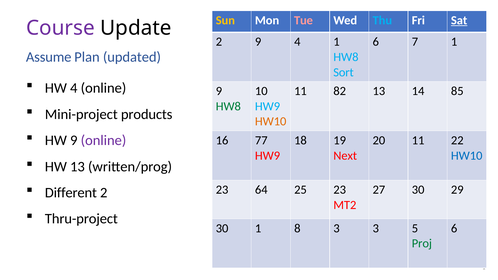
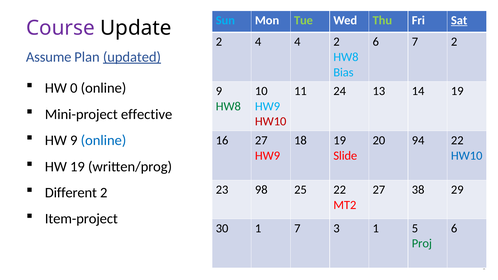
Sun colour: yellow -> light blue (225, 20)
Tue colour: pink -> light green (303, 20)
Thu colour: light blue -> light green (382, 20)
2 9: 9 -> 4 (258, 42)
4 1: 1 -> 2 (337, 42)
7 1: 1 -> 2 (454, 42)
updated underline: none -> present (132, 57)
Sort: Sort -> Bias (343, 72)
HW 4: 4 -> 0 (74, 88)
82: 82 -> 24 (340, 91)
14 85: 85 -> 19 (457, 91)
products: products -> effective (147, 114)
HW10 colour: orange -> red (271, 122)
online colour: purple -> blue (103, 140)
16 77: 77 -> 27 (261, 141)
20 11: 11 -> 94 (418, 141)
Next: Next -> Slide (345, 156)
HW 13: 13 -> 19 (77, 167)
64: 64 -> 98 (261, 190)
25 23: 23 -> 22 (340, 190)
27 30: 30 -> 38 (418, 190)
Thru-project: Thru-project -> Item-project (81, 219)
1 8: 8 -> 7 (297, 228)
3 3: 3 -> 1 (376, 228)
